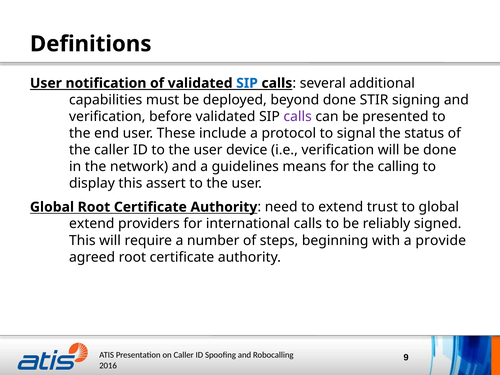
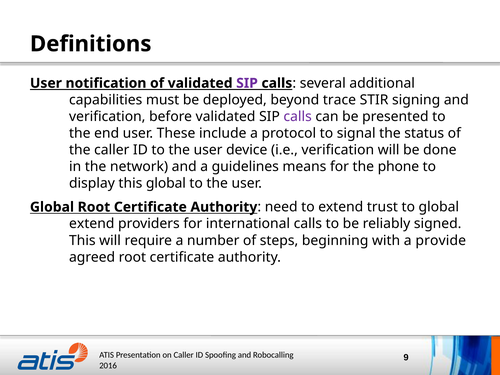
SIP colour: blue -> purple (247, 83)
beyond done: done -> trace (339, 100)
calling: calling -> phone (398, 167)
this assert: assert -> global (166, 183)
